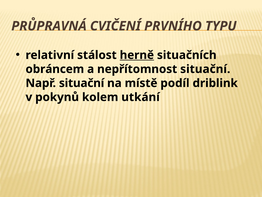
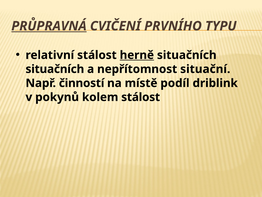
PRŮPRAVNÁ underline: none -> present (49, 26)
obráncem: obráncem -> situačních (55, 69)
Např situační: situační -> činností (82, 83)
kolem utkání: utkání -> stálost (141, 97)
